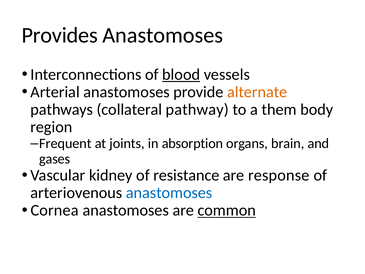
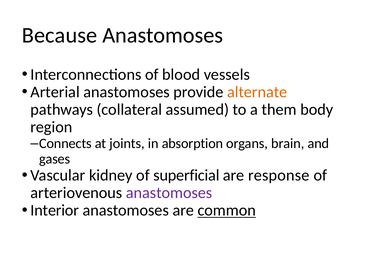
Provides: Provides -> Because (60, 35)
blood underline: present -> none (181, 74)
pathway: pathway -> assumed (197, 109)
Frequent: Frequent -> Connects (65, 143)
resistance: resistance -> superficial (186, 175)
anastomoses colour: blue -> purple (169, 193)
Cornea: Cornea -> Interior (55, 210)
